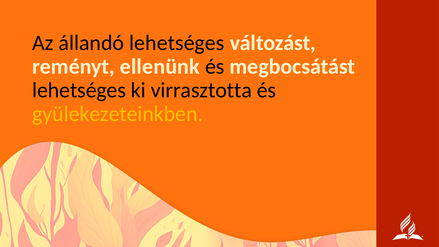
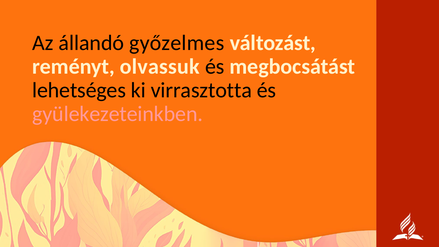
állandó lehetséges: lehetséges -> győzelmes (177, 43)
ellenünk: ellenünk -> olvassuk (160, 66)
gyülekezeteinkben colour: yellow -> pink (118, 114)
